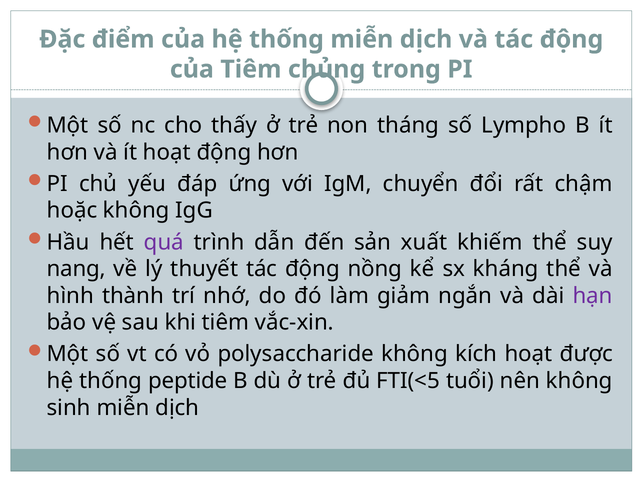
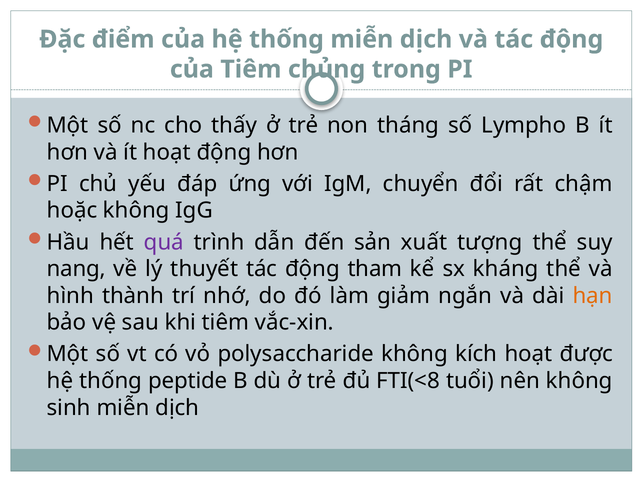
khiếm: khiếm -> tượng (490, 242)
nồng: nồng -> tham (375, 269)
hạn colour: purple -> orange (593, 296)
FTI(<5: FTI(<5 -> FTI(<8 (408, 381)
